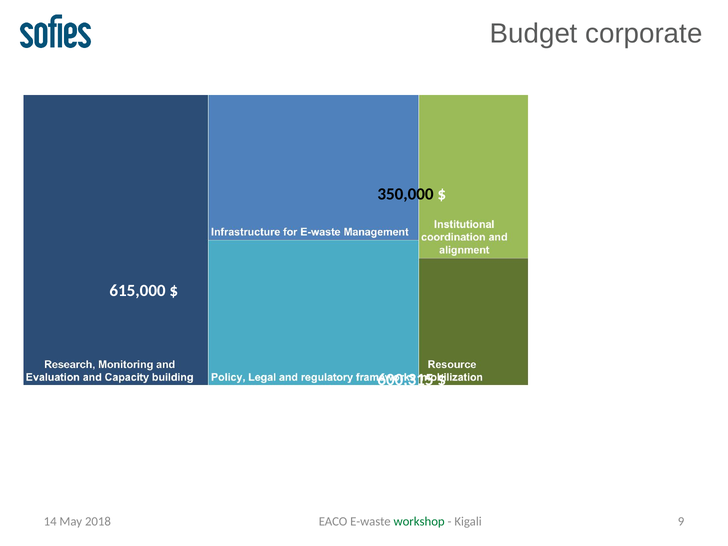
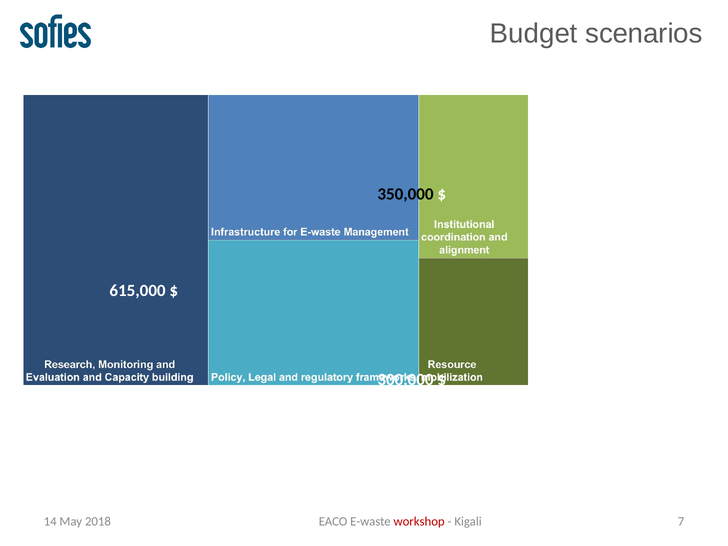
corporate: corporate -> scenarios (644, 34)
600,315: 600,315 -> 300,000 (406, 380)
workshop colour: green -> red (419, 521)
9: 9 -> 7 (681, 521)
